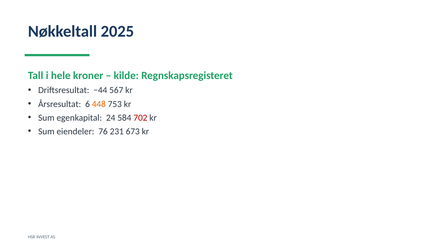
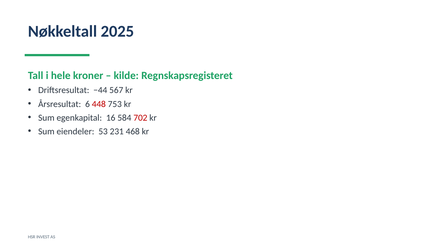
448 colour: orange -> red (99, 104)
24: 24 -> 16 (111, 118)
76: 76 -> 53 (103, 131)
673: 673 -> 468 (133, 131)
